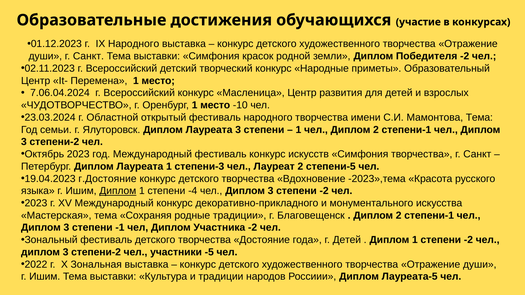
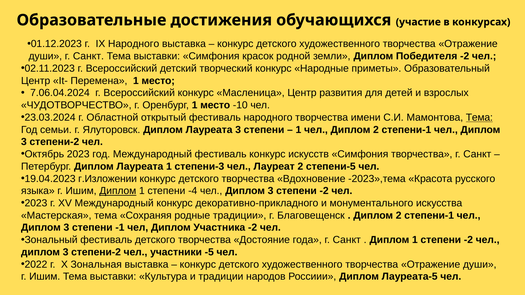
Тема underline: none -> present (479, 118)
г.Достояние: г.Достояние -> г.Изложении (108, 179)
года г Детей: Детей -> Санкт (347, 240)
